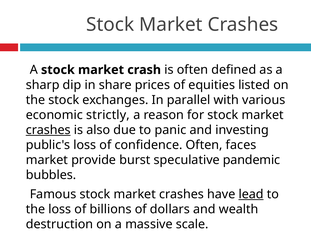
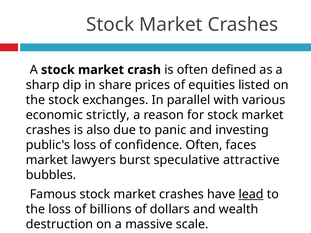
crashes underline: present -> none (48, 130)
provide: provide -> lawyers (94, 160)
pandemic: pandemic -> attractive (251, 160)
